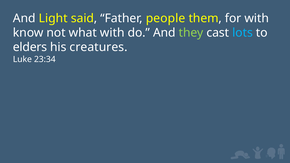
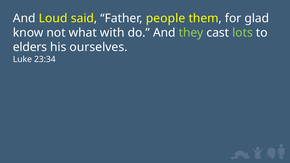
Light: Light -> Loud (53, 18)
for with: with -> glad (257, 18)
lots colour: light blue -> light green (243, 33)
creatures: creatures -> ourselves (99, 47)
